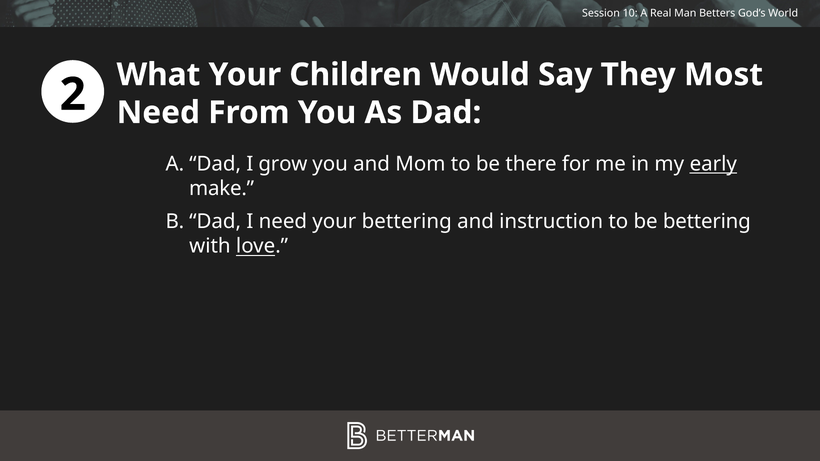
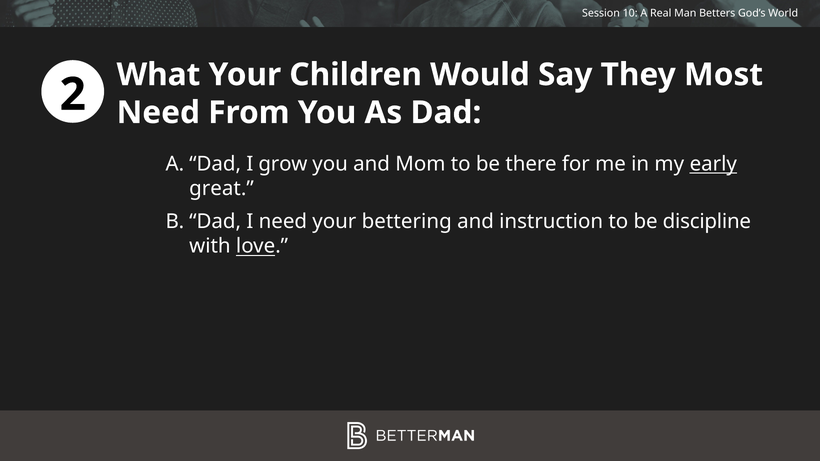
make: make -> great (221, 189)
be bettering: bettering -> discipline (707, 222)
